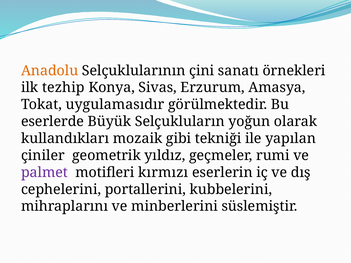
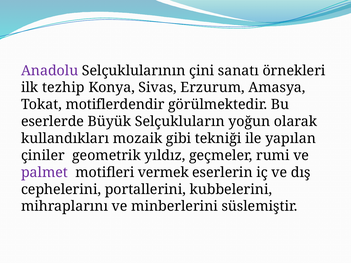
Anadolu colour: orange -> purple (50, 71)
uygulamasıdır: uygulamasıdır -> motiflerdendir (115, 105)
kırmızı: kırmızı -> vermek (163, 173)
